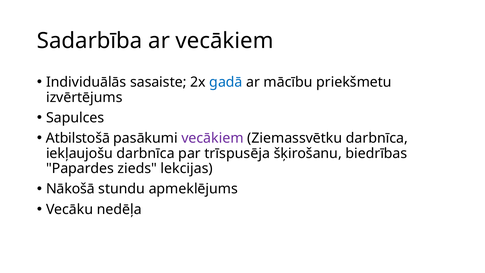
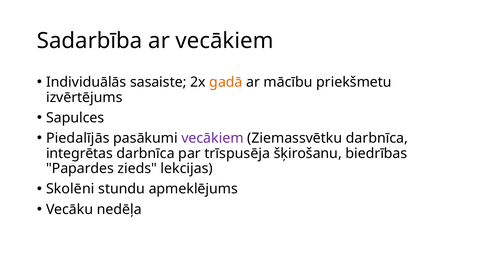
gadā colour: blue -> orange (226, 82)
Atbilstošā: Atbilstošā -> Piedalījās (78, 138)
iekļaujošu: iekļaujošu -> integrētas (79, 153)
Nākošā: Nākošā -> Skolēni (70, 189)
